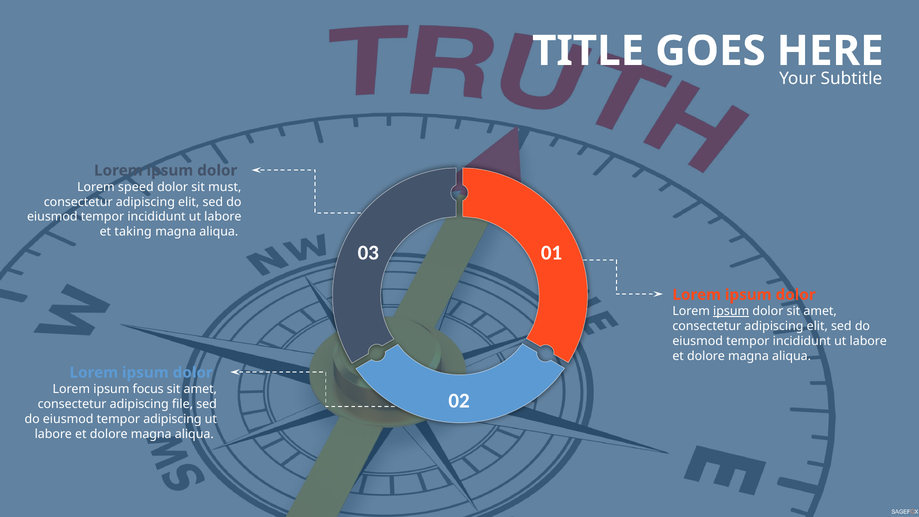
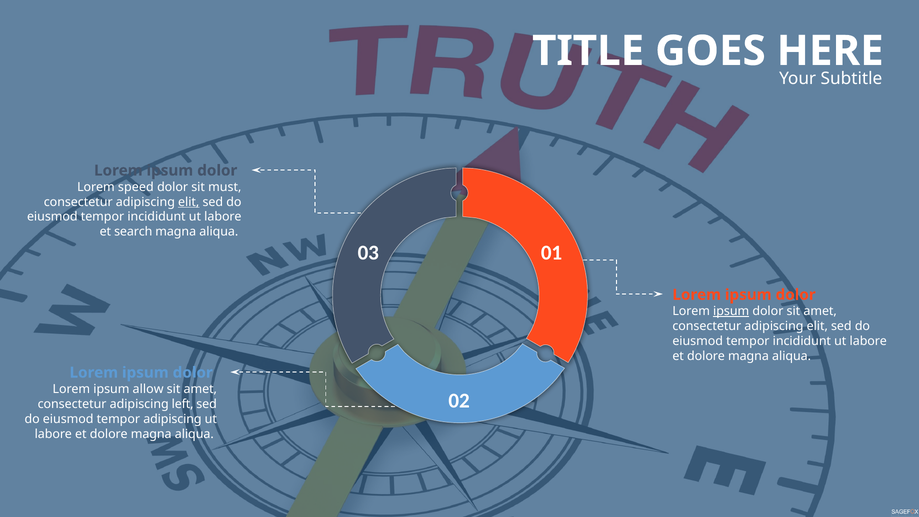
elit underline: none -> present (189, 202)
taking: taking -> search (133, 232)
focus: focus -> allow (148, 389)
file: file -> left (183, 404)
